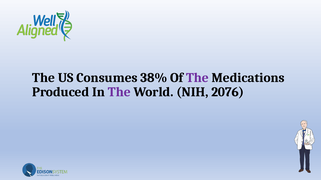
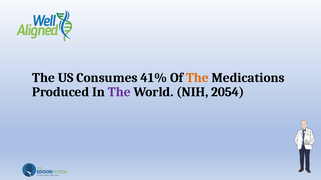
38%: 38% -> 41% (154, 78)
The colour: purple -> orange (197, 78)
2076: 2076 -> 2054 (228, 92)
